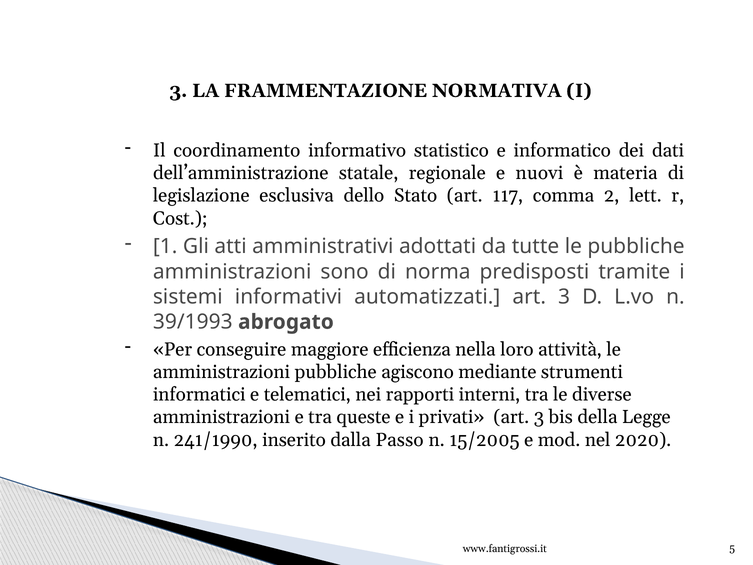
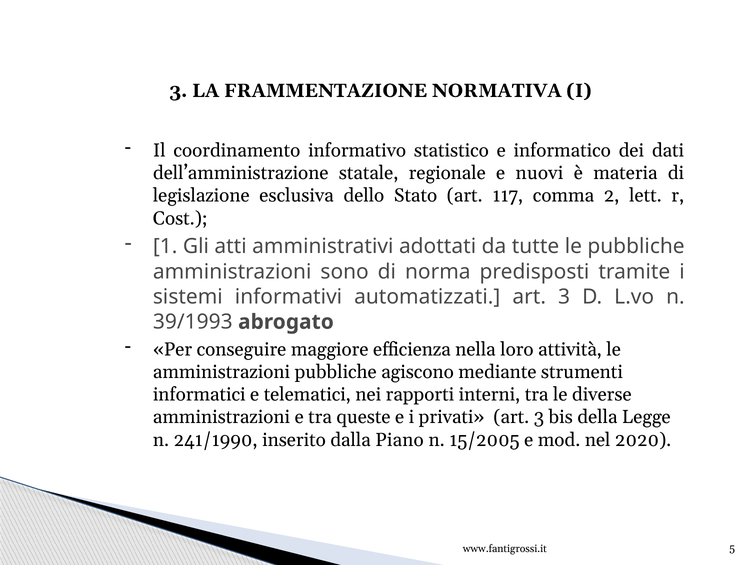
Passo: Passo -> Piano (400, 440)
